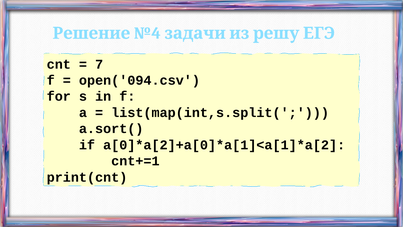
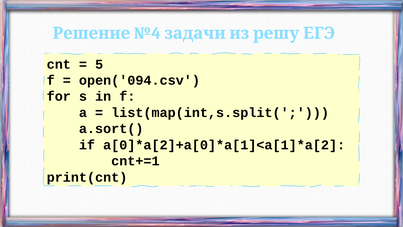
7: 7 -> 5 (99, 64)
